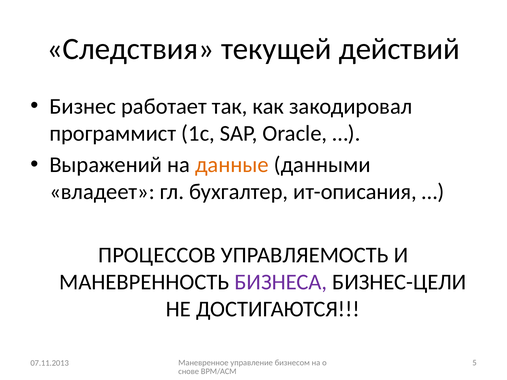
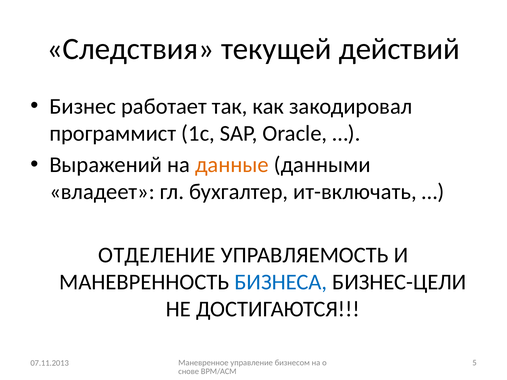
ит-описания: ит-описания -> ит-включать (355, 192)
ПРОЦЕССОВ: ПРОЦЕССОВ -> ОТДЕЛЕНИЕ (157, 255)
БИЗНЕСА colour: purple -> blue (281, 282)
